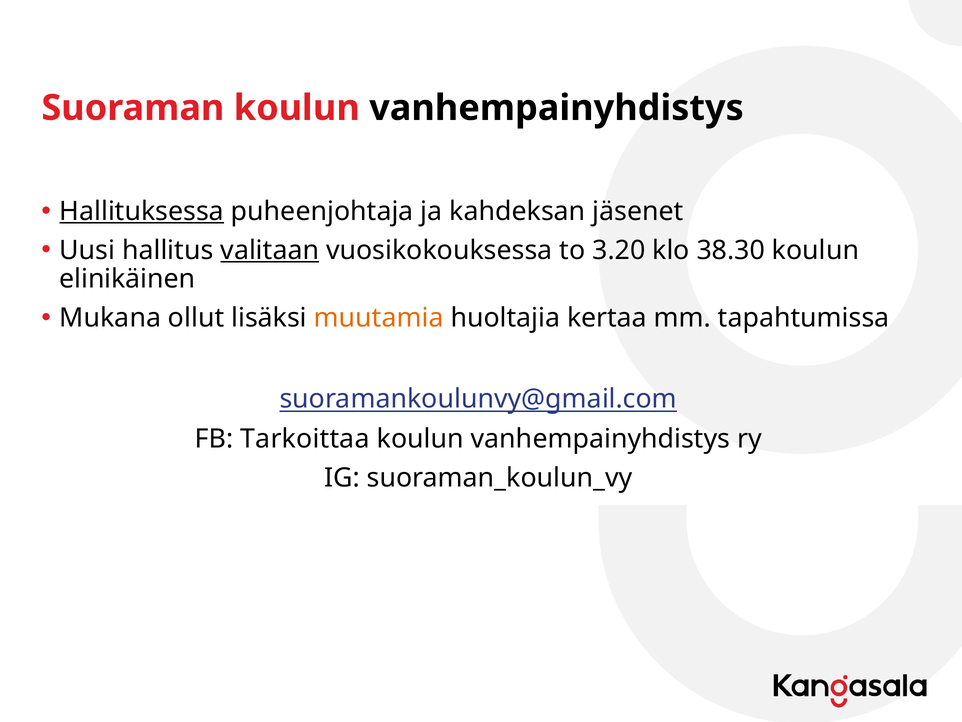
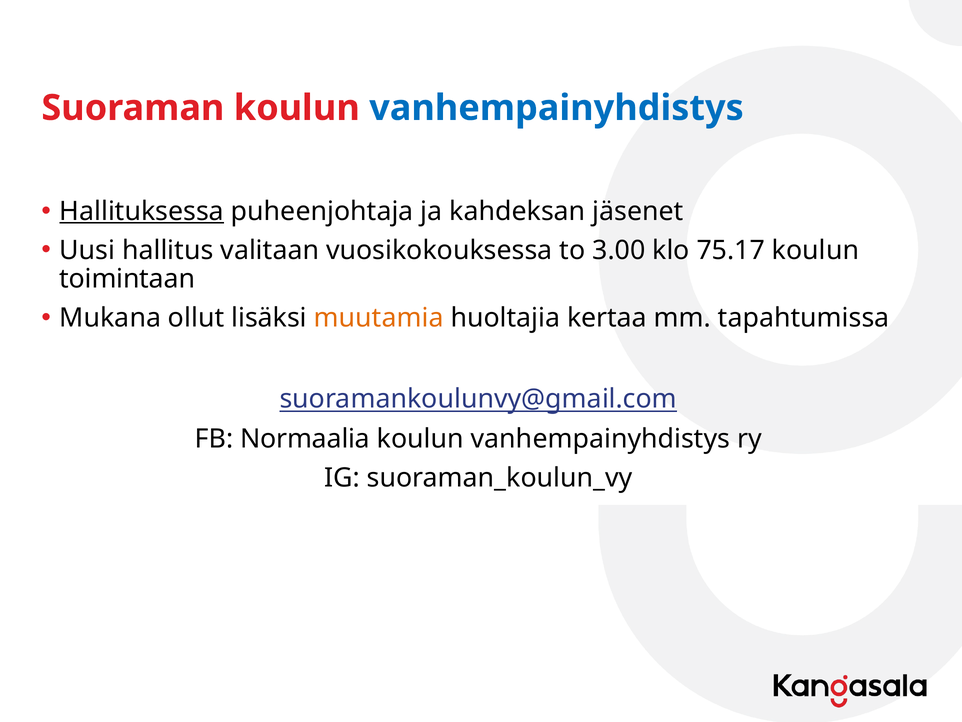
vanhempainyhdistys colour: black -> blue (556, 108)
valitaan underline: present -> none (270, 250)
3.20: 3.20 -> 3.00 (619, 250)
38.30: 38.30 -> 75.17 (731, 250)
elinikäinen: elinikäinen -> toimintaan (127, 279)
Tarkoittaa: Tarkoittaa -> Normaalia (305, 439)
